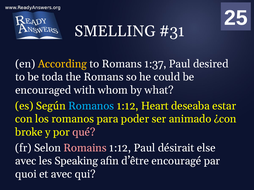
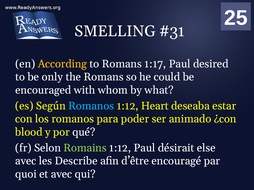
1:37: 1:37 -> 1:17 (155, 64)
toda: toda -> only (52, 77)
broke: broke -> blood (29, 132)
qué colour: pink -> white (84, 132)
Romains colour: pink -> light green (85, 148)
Speaking: Speaking -> Describe (76, 161)
